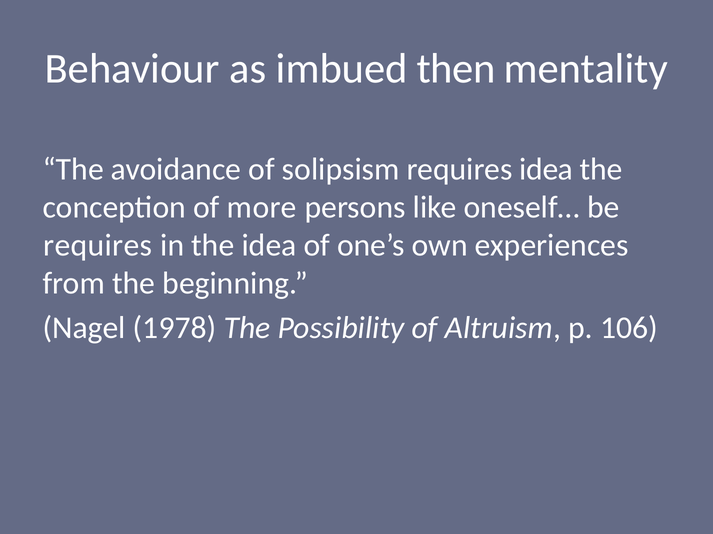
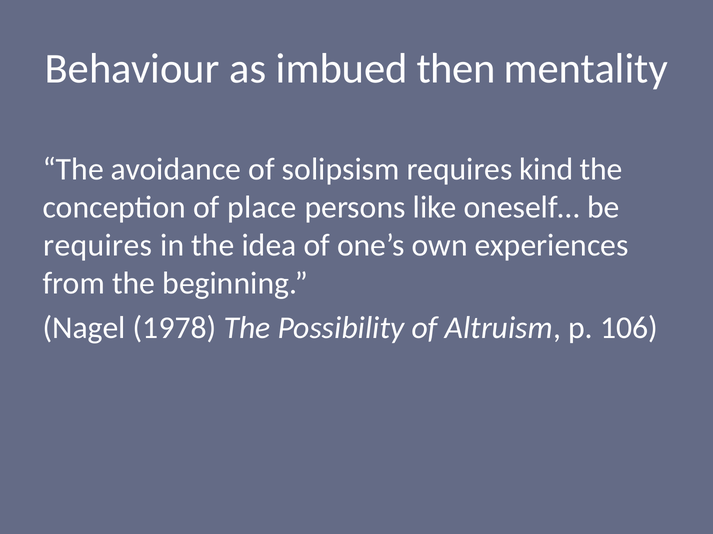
requires idea: idea -> kind (546, 170)
more: more -> place (262, 208)
